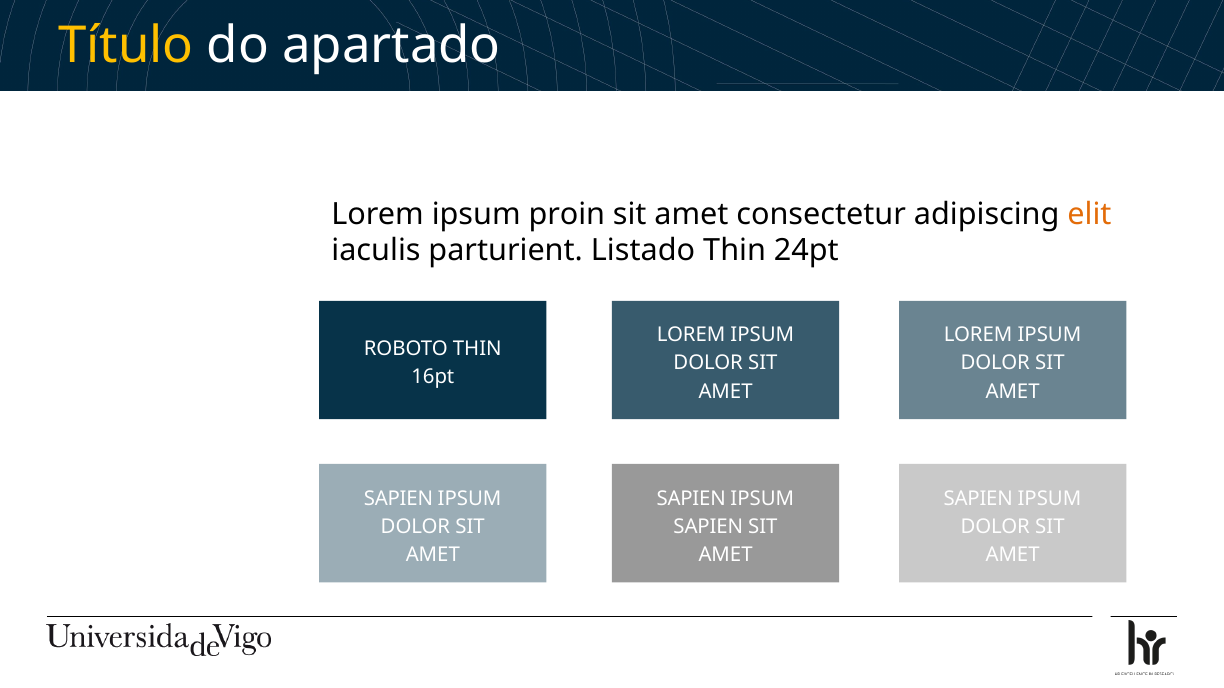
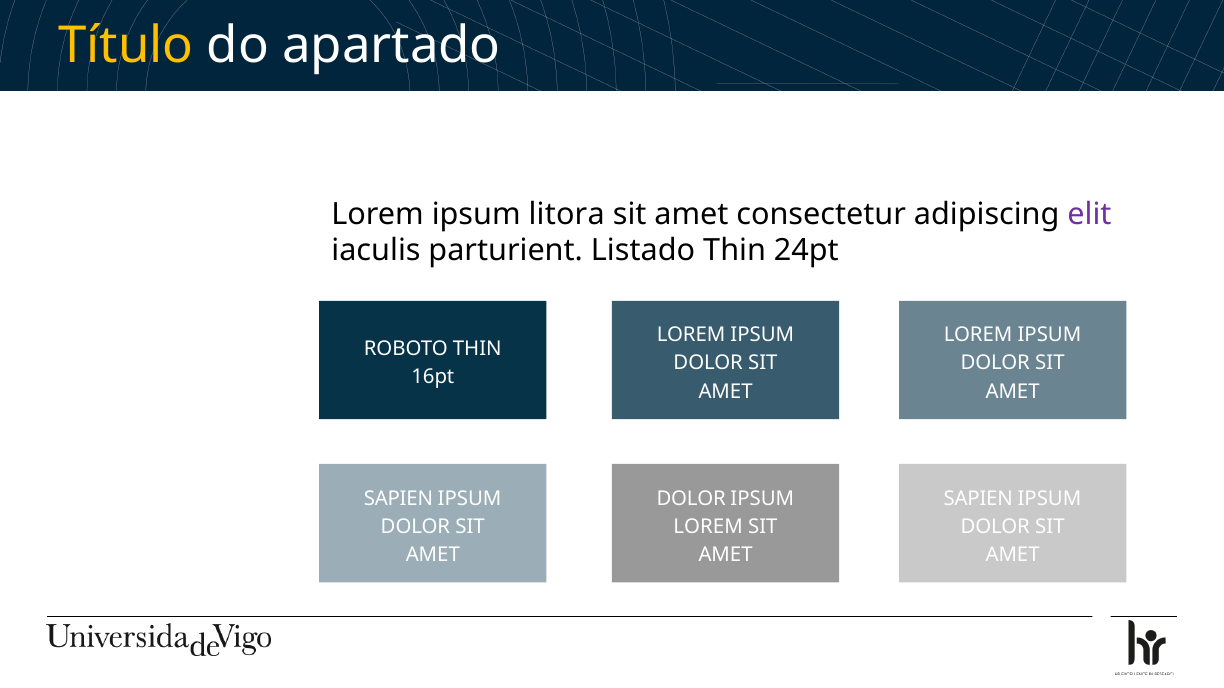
proin: proin -> litora (567, 214)
elit colour: orange -> purple (1089, 214)
SAPIEN: SAPIEN -> DOLOR (691, 499)
SAPIEN: SAPIEN -> LOREM (708, 527)
